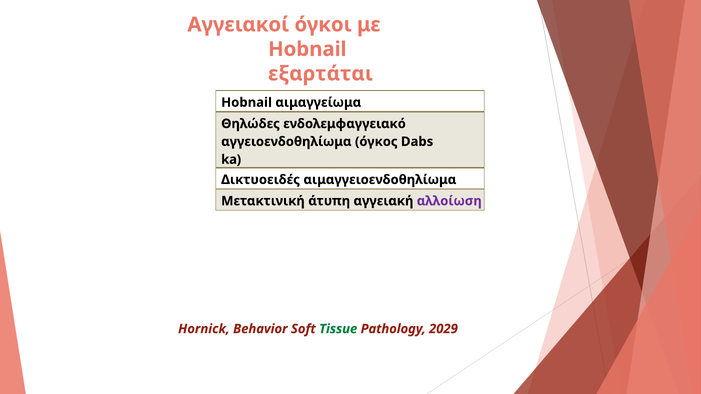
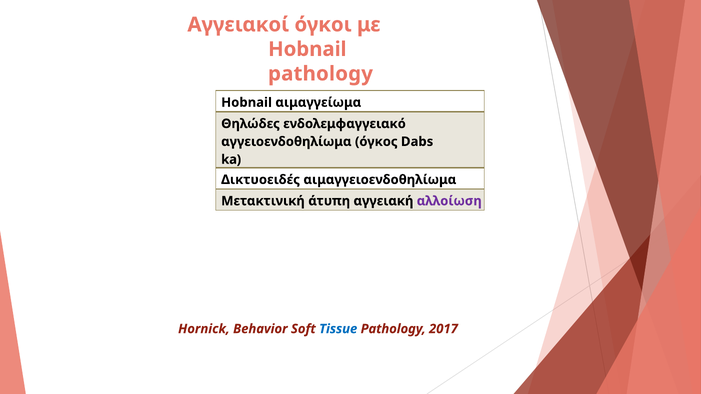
εξαρτάται: εξαρτάται -> pathology (320, 74)
Tissue colour: green -> blue (338, 329)
2029: 2029 -> 2017 (443, 329)
